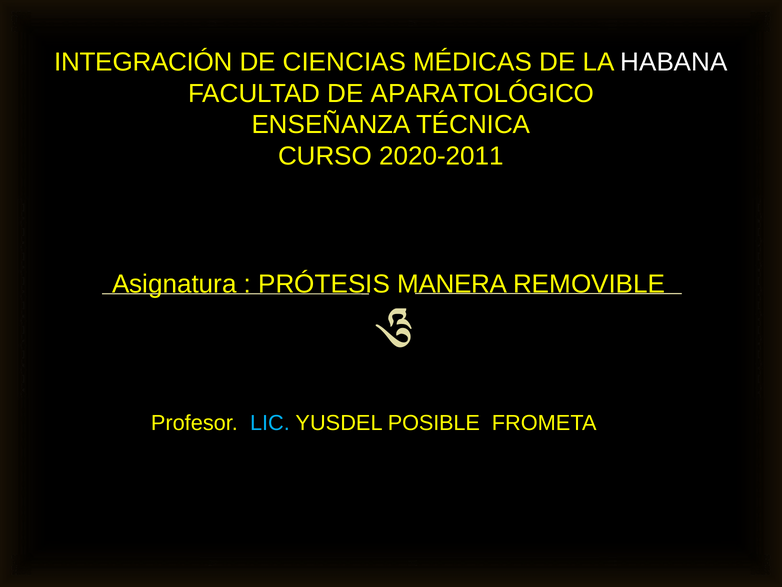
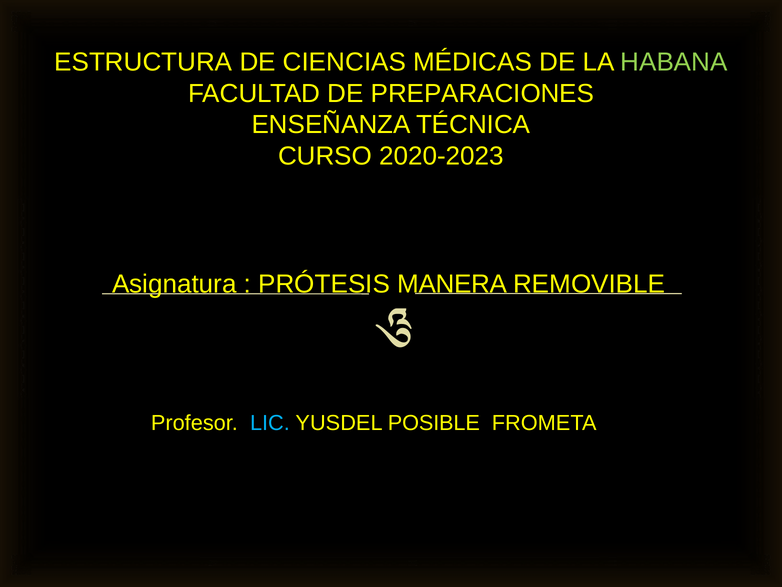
INTEGRACIÓN: INTEGRACIÓN -> ESTRUCTURA (143, 62)
HABANA colour: white -> light green (674, 62)
APARATOLÓGICO: APARATOLÓGICO -> PREPARACIONES (482, 93)
2020-2011: 2020-2011 -> 2020-2023 (442, 156)
